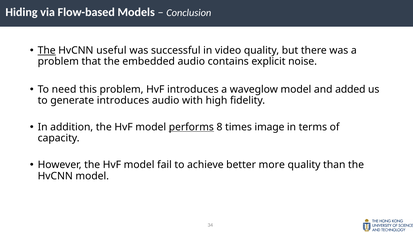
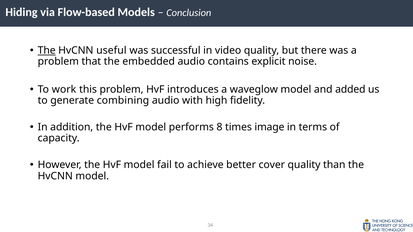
need: need -> work (64, 90)
generate introduces: introduces -> combining (123, 101)
performs underline: present -> none (191, 127)
more: more -> cover (272, 165)
